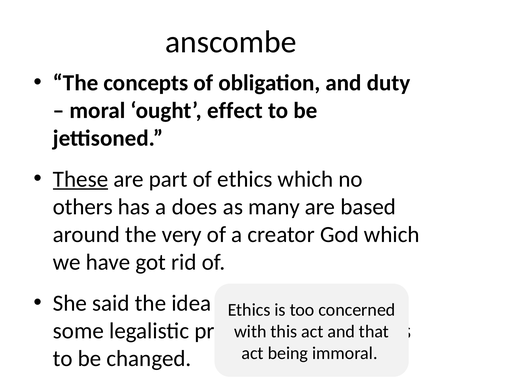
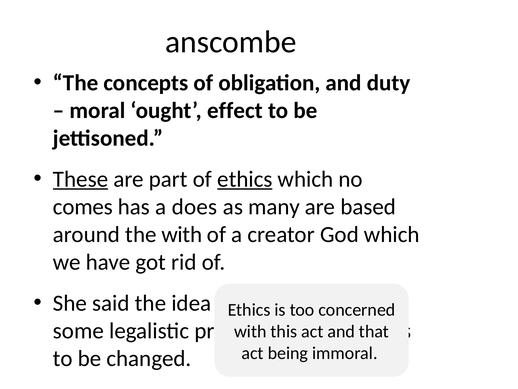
ethics underline: none -> present (245, 179)
others: others -> comes (83, 207)
the very: very -> with (182, 234)
